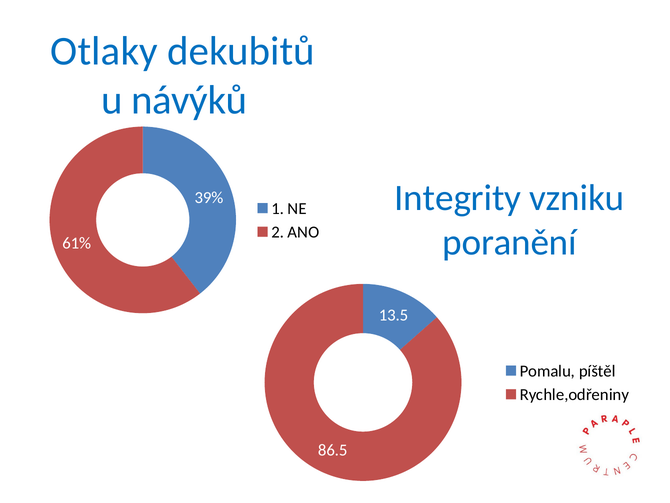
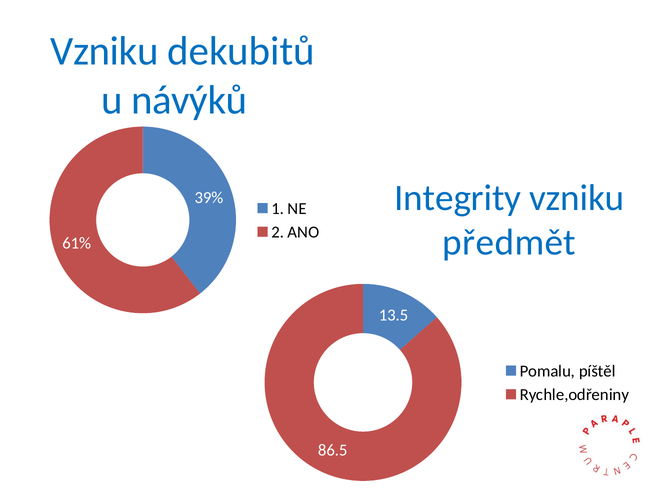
Otlaky: Otlaky -> Vzniku (104, 51)
poranění: poranění -> předmět (509, 242)
